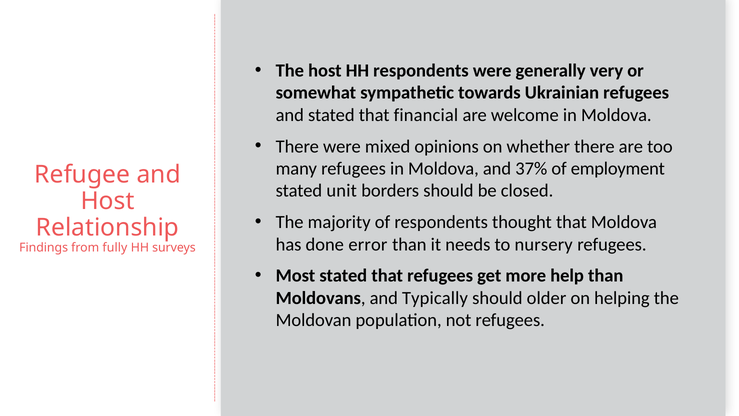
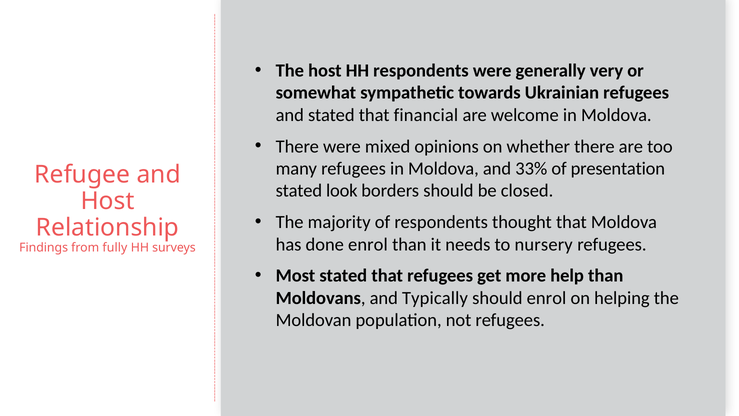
37%: 37% -> 33% (531, 168)
employment: employment -> presentation (618, 168)
unit: unit -> look (342, 191)
done error: error -> enrol (368, 244)
should older: older -> enrol (546, 298)
